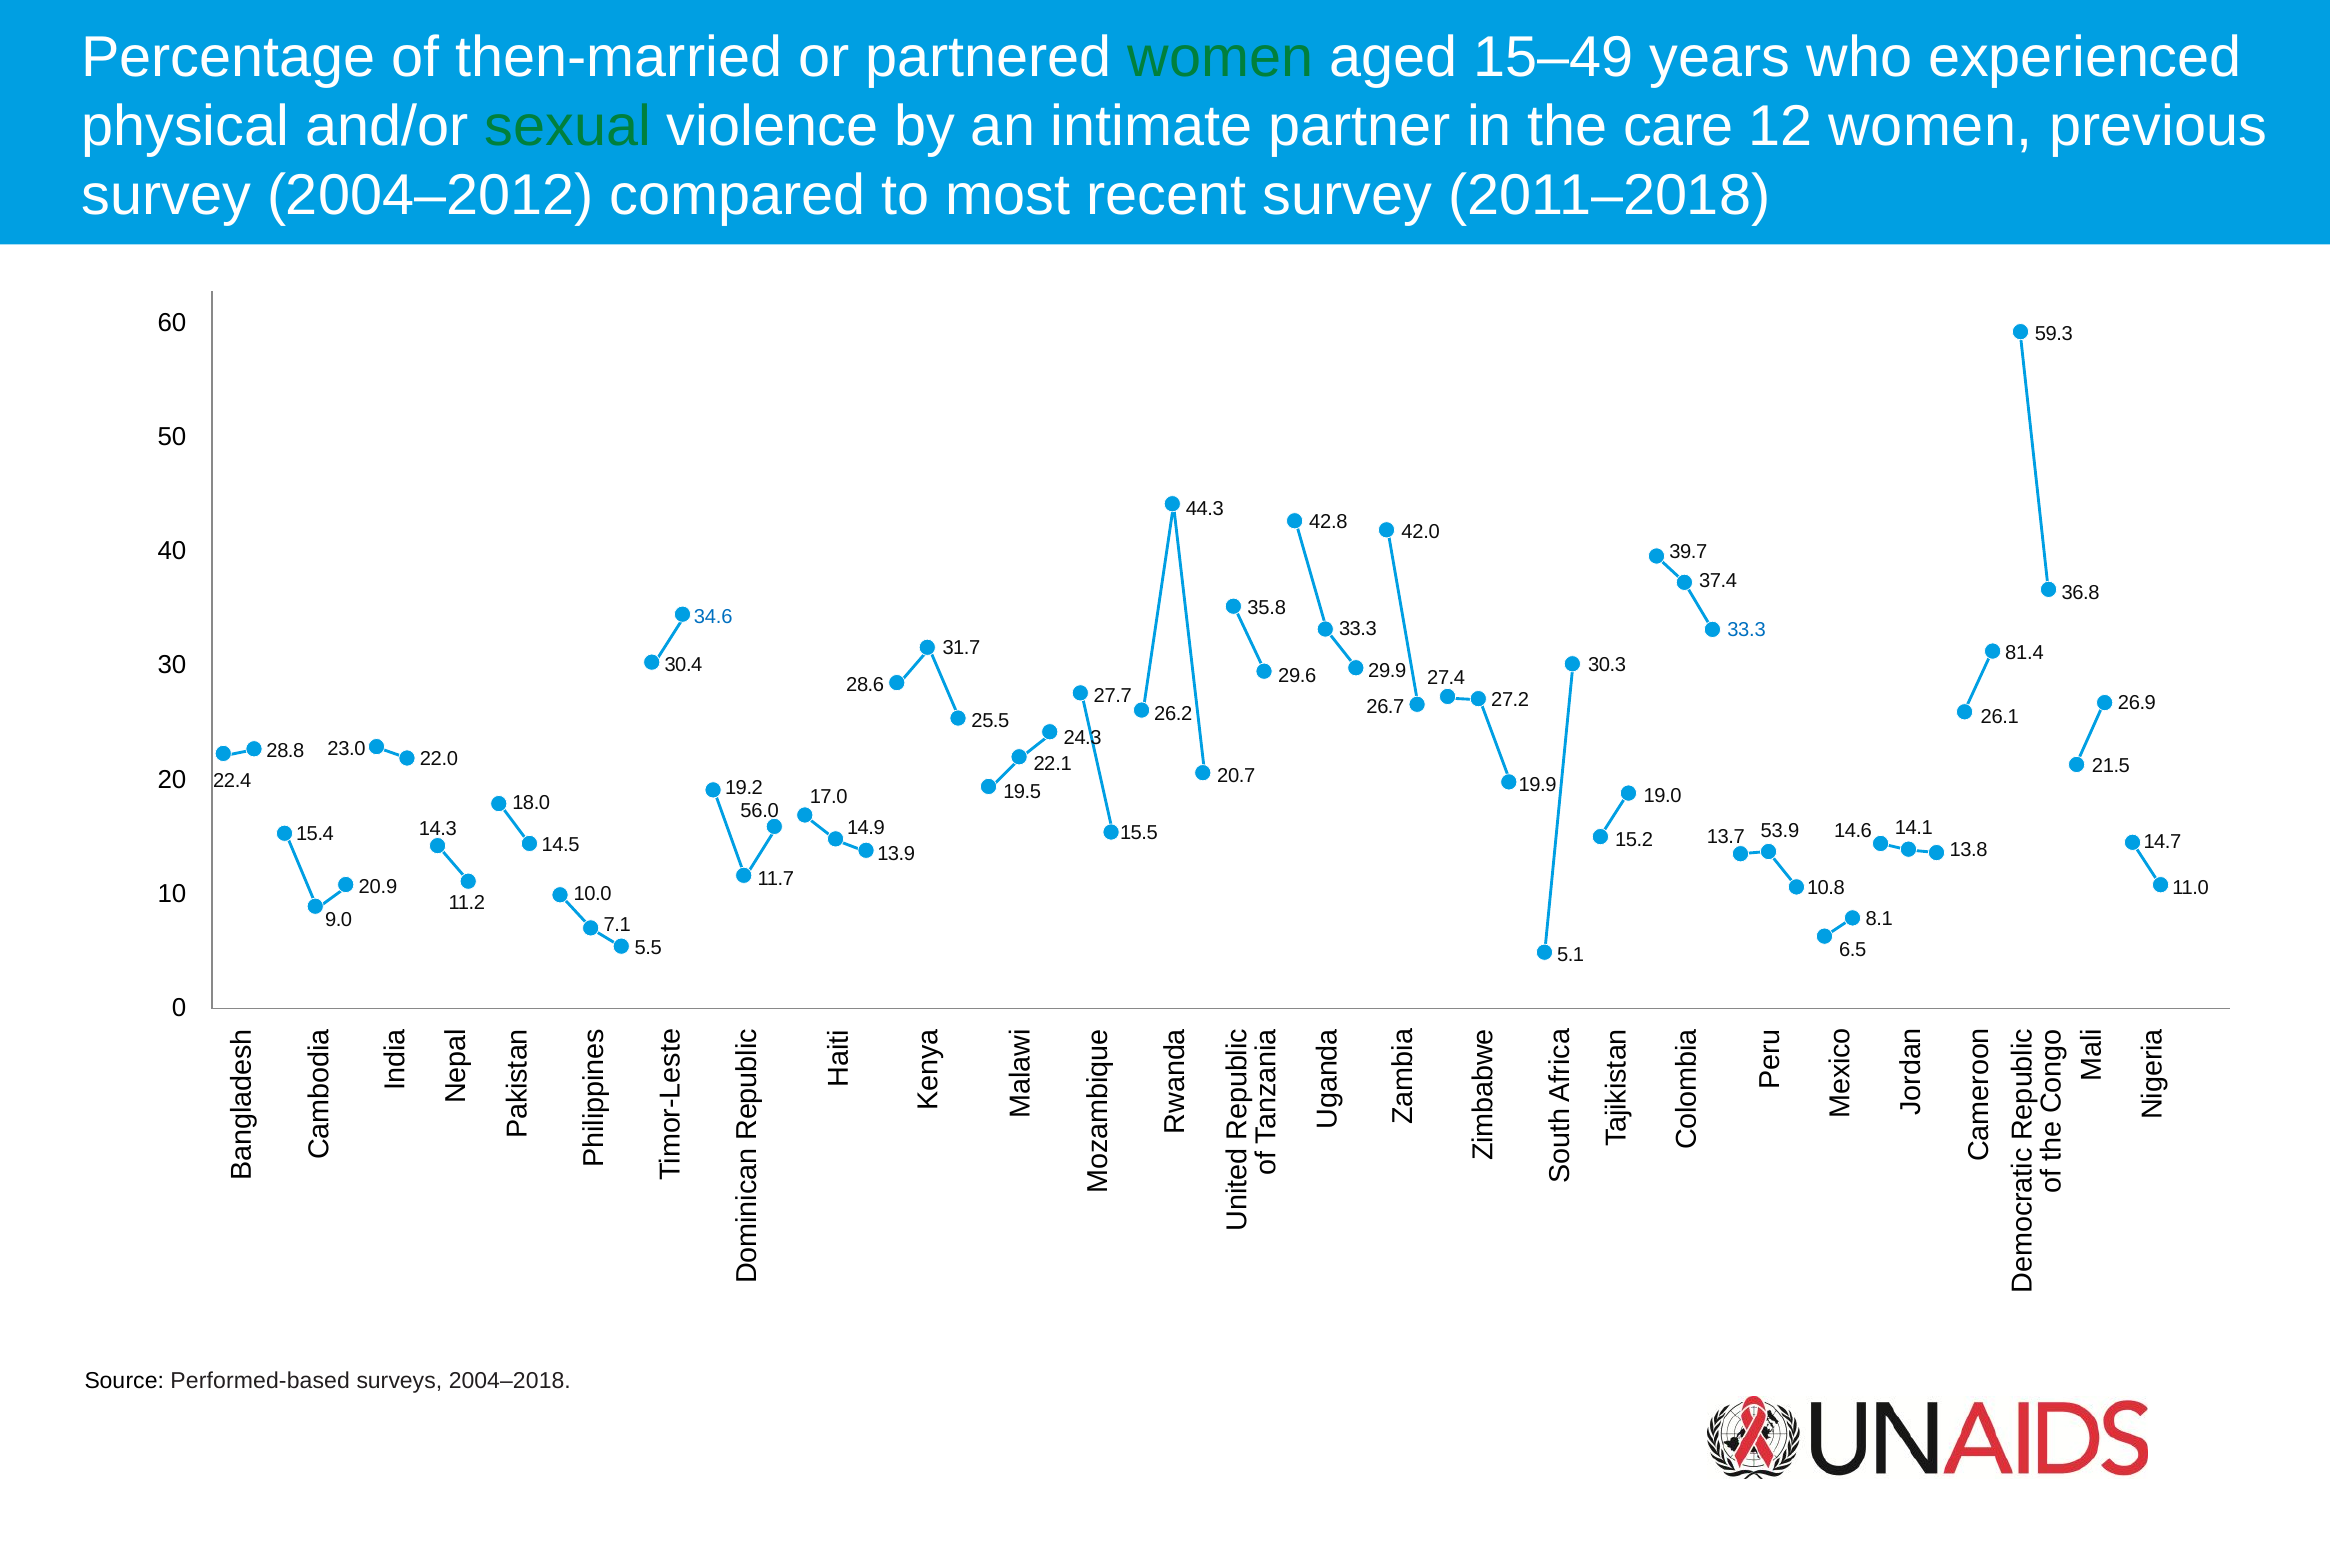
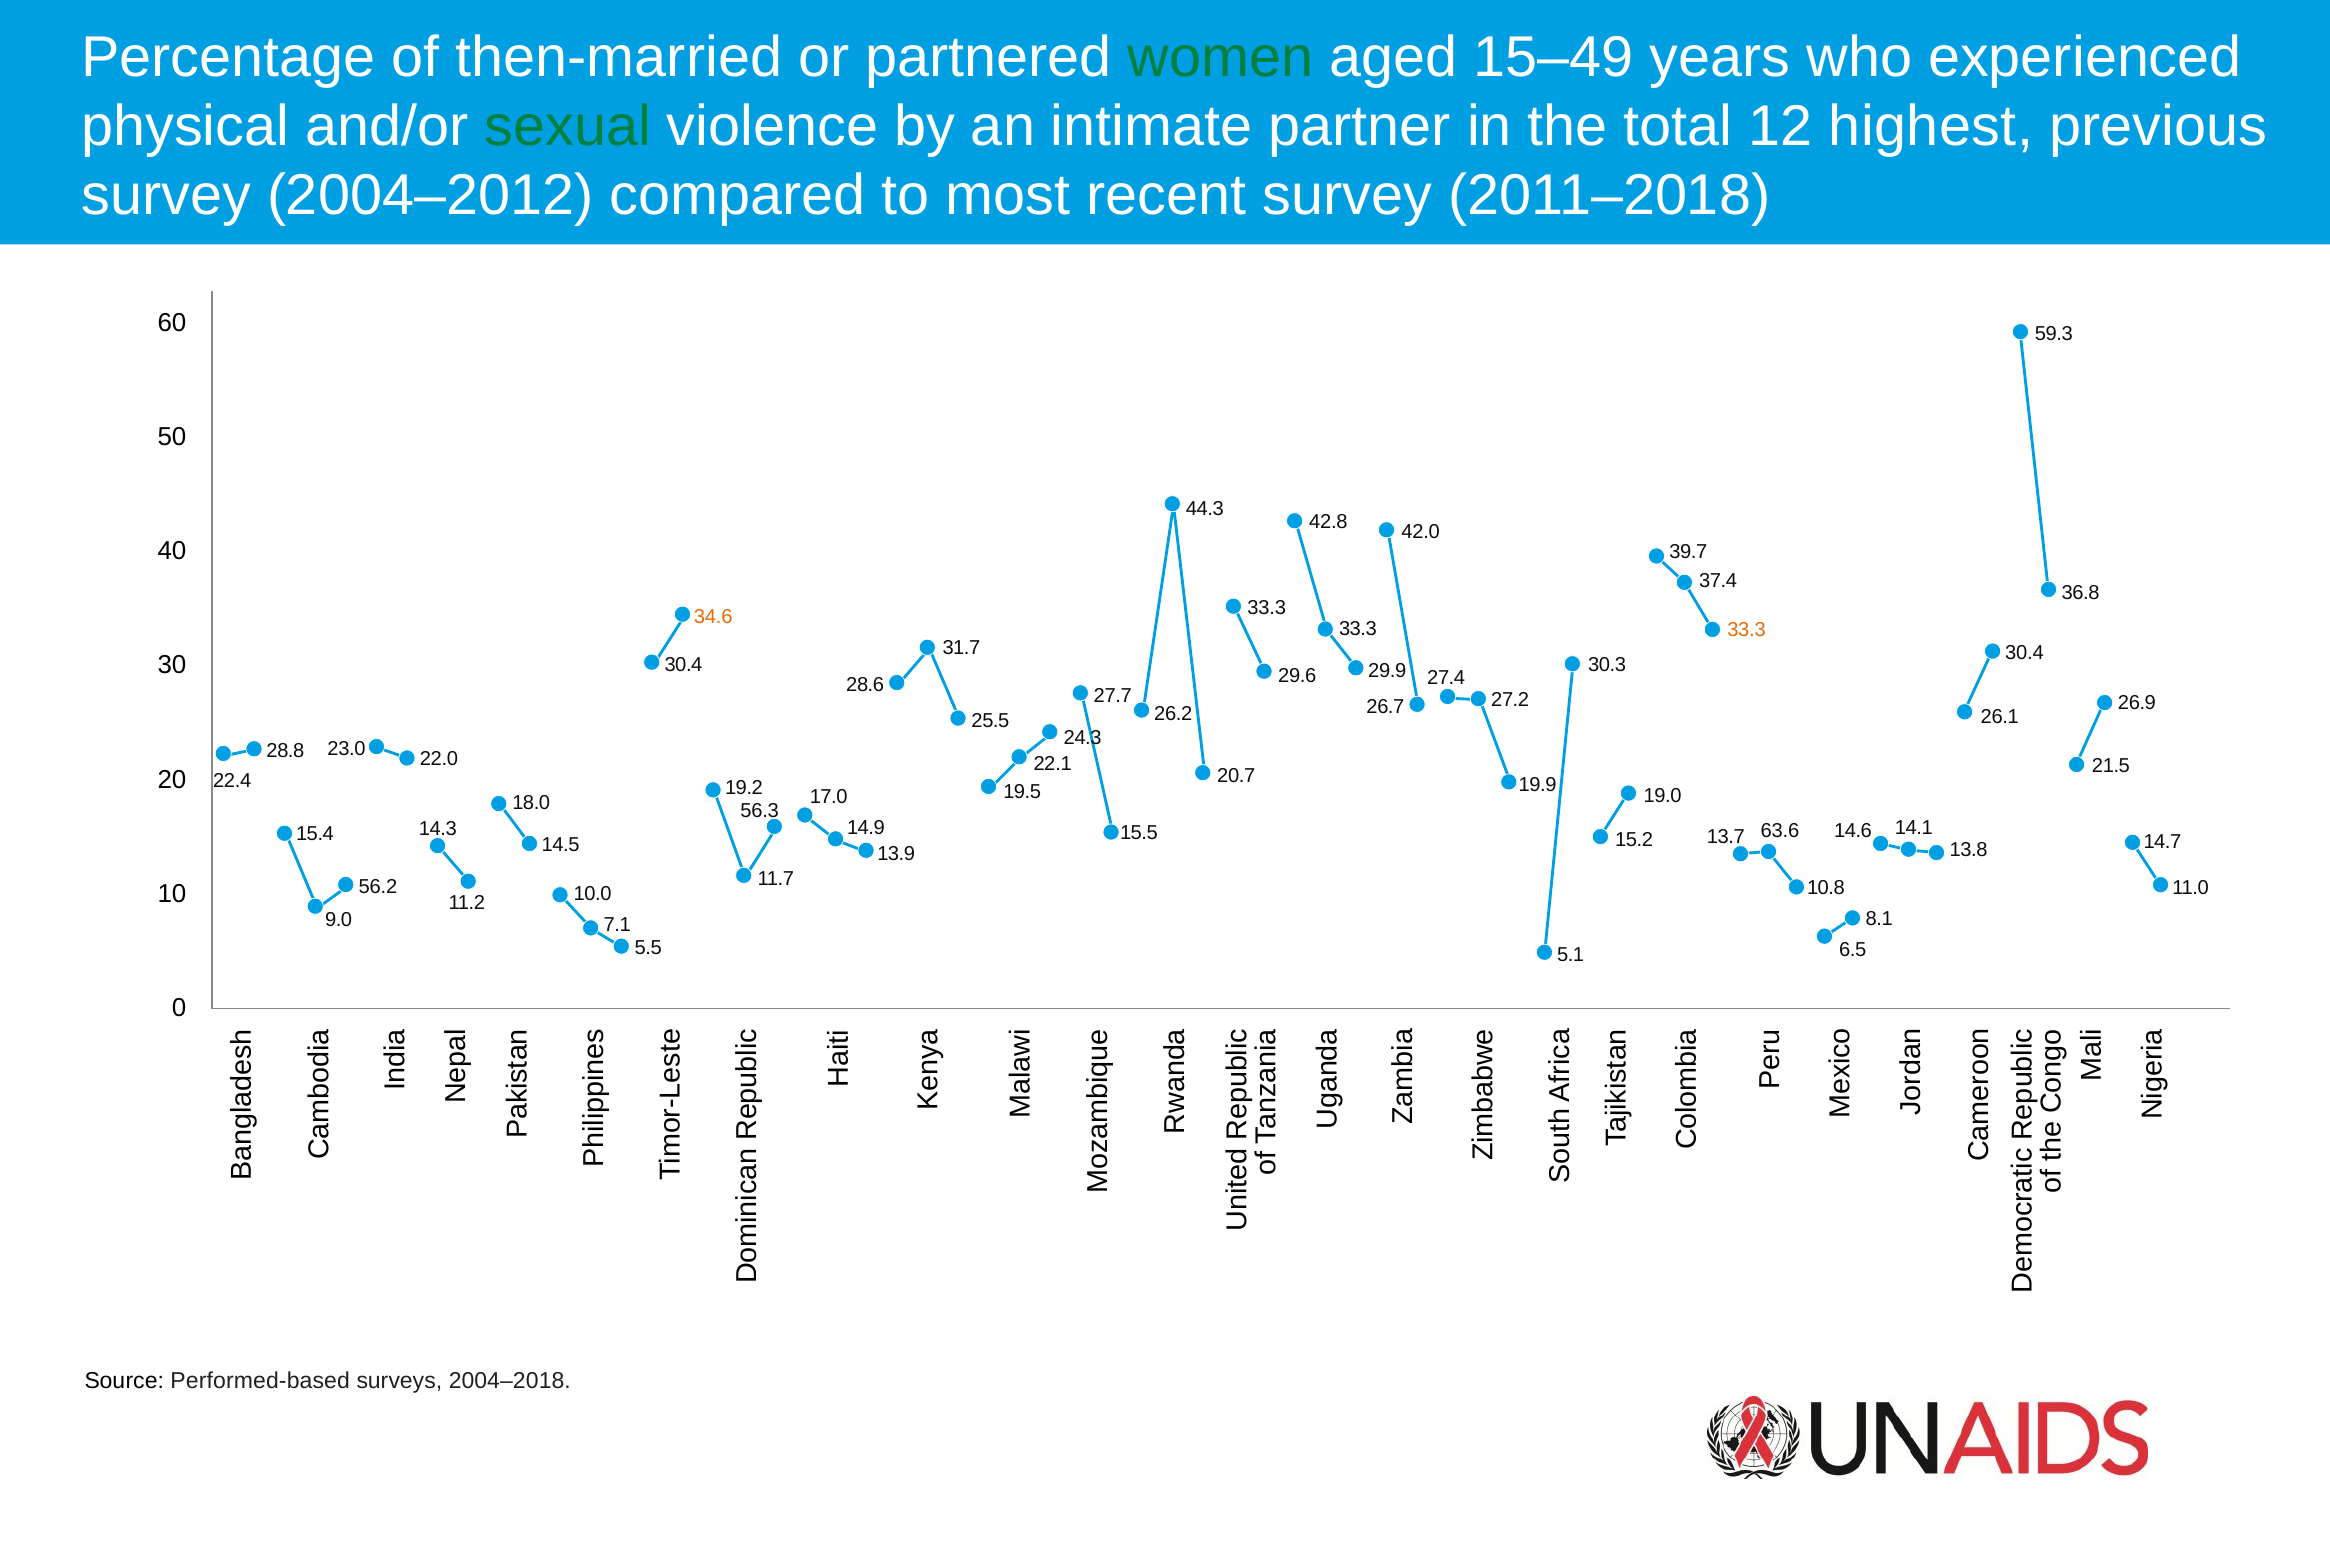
care: care -> total (1678, 126)
12 women: women -> highest (1931, 126)
35.8: 35.8 -> 33.3 (1267, 608)
34.6 colour: blue -> orange (713, 617)
33.3 colour: blue -> orange (1747, 630)
81.4: 81.4 -> 30.4 (2024, 653)
56.0: 56.0 -> 56.3 (760, 811)
53.9: 53.9 -> 63.6 (1780, 831)
20.9: 20.9 -> 56.2 (378, 887)
